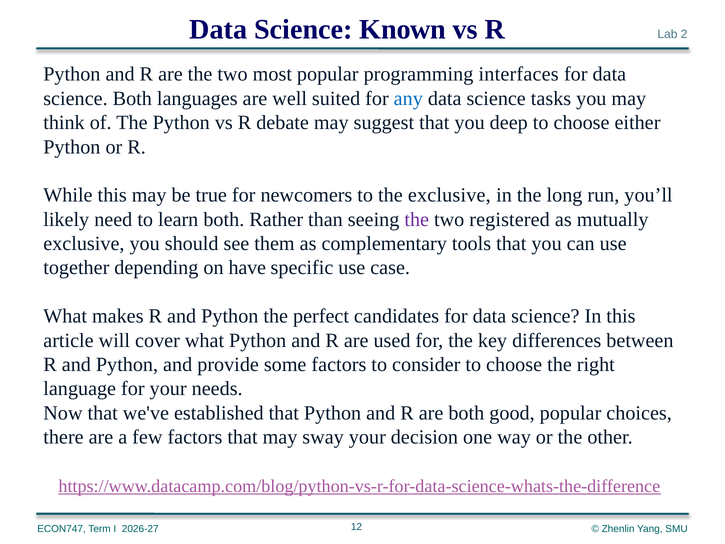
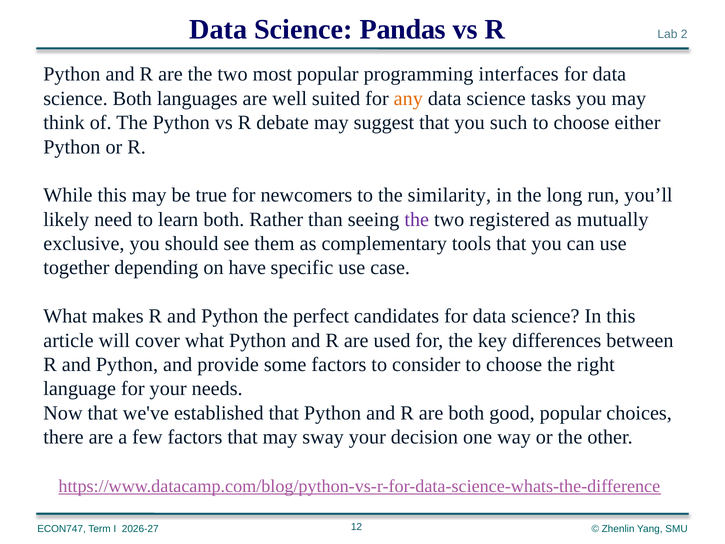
Known: Known -> Pandas (403, 29)
any colour: blue -> orange (408, 98)
deep: deep -> such (509, 123)
the exclusive: exclusive -> similarity (449, 195)
